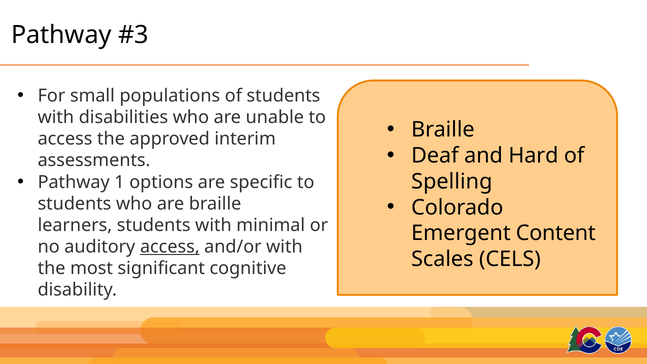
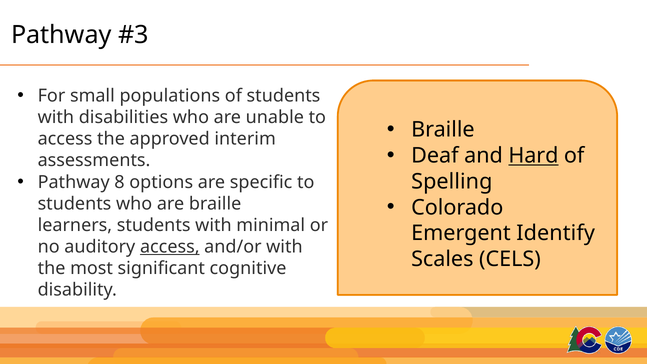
Hard underline: none -> present (533, 156)
1: 1 -> 8 (120, 182)
Content: Content -> Identify (556, 233)
